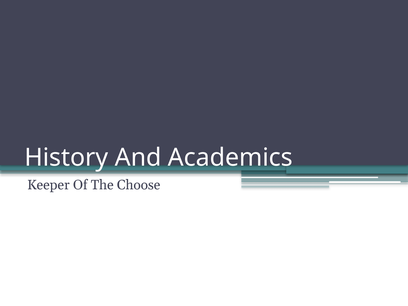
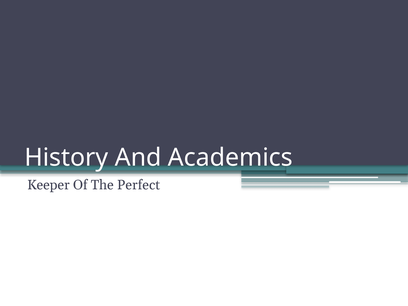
Choose: Choose -> Perfect (139, 185)
